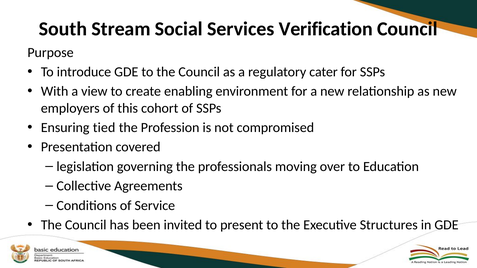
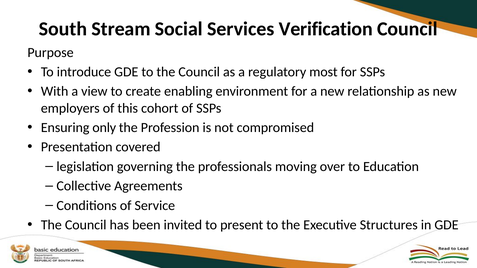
cater: cater -> most (323, 72)
tied: tied -> only (104, 128)
